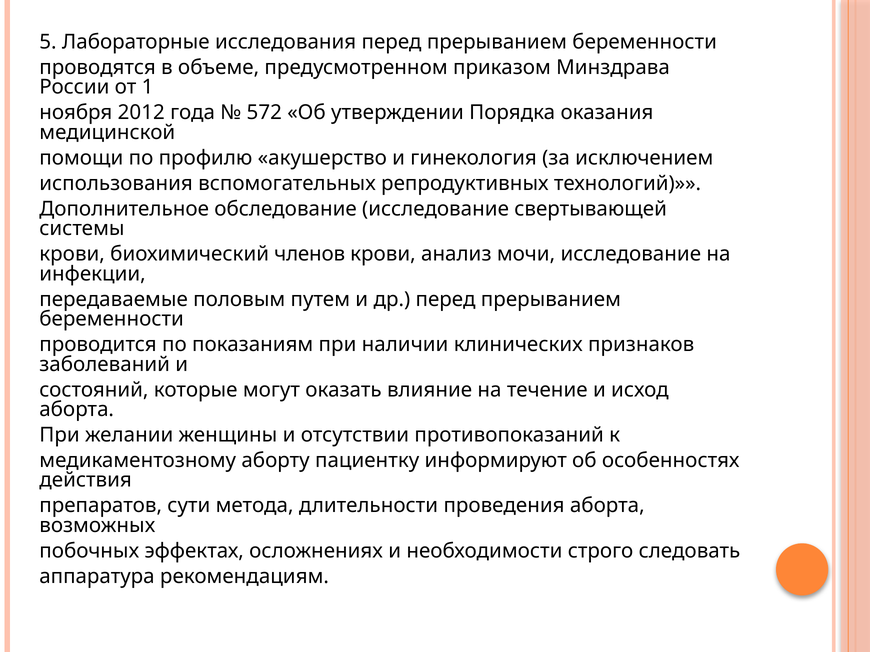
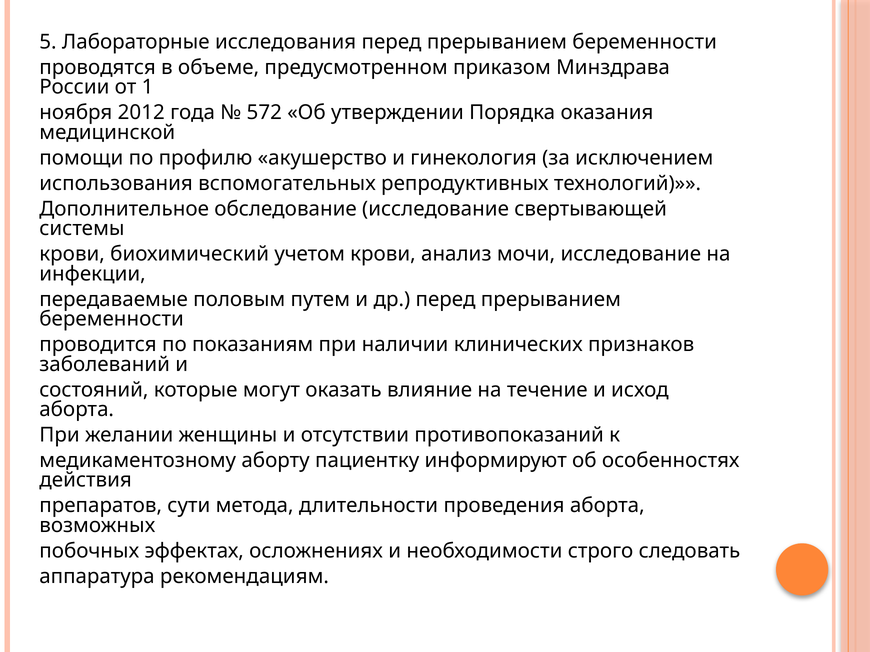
членов: членов -> учетом (310, 254)
